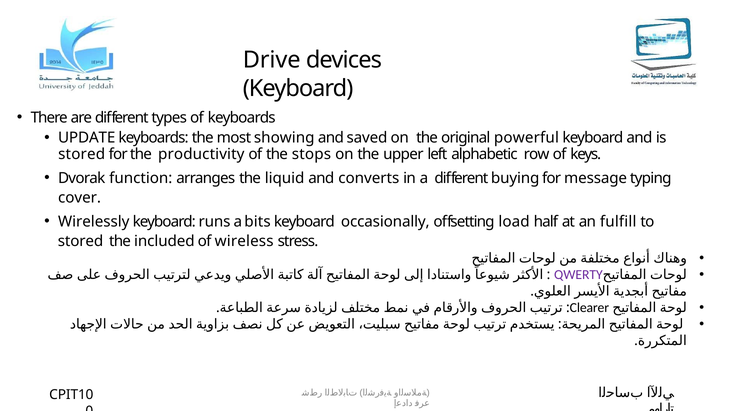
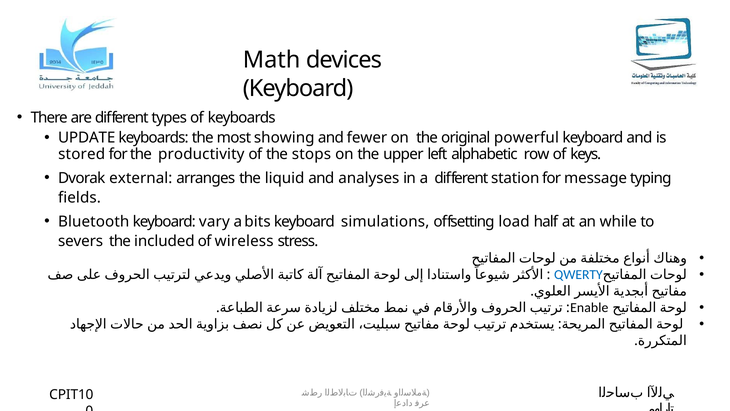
Drive: Drive -> Math (272, 60)
saved: saved -> fewer (367, 138)
function: function -> external (141, 178)
converts: converts -> analyses (369, 178)
buying: buying -> station (515, 178)
cover: cover -> fields (79, 198)
Wirelessly: Wirelessly -> Bluetooth (94, 221)
runs: runs -> vary (214, 221)
occasionally: occasionally -> simulations (385, 221)
fulfill: fulfill -> while (618, 221)
stored: stored -> severs (81, 241)
QWERTY colour: purple -> blue (578, 275)
Clearer: Clearer -> Enable (589, 307)
